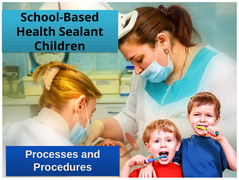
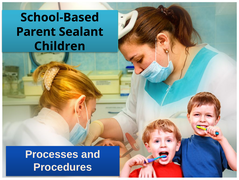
Health: Health -> Parent (36, 32)
